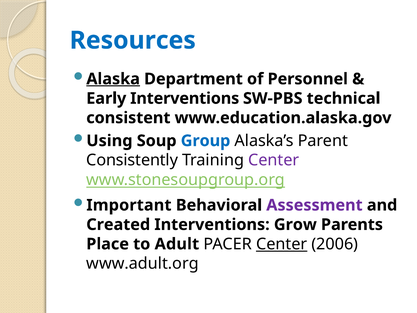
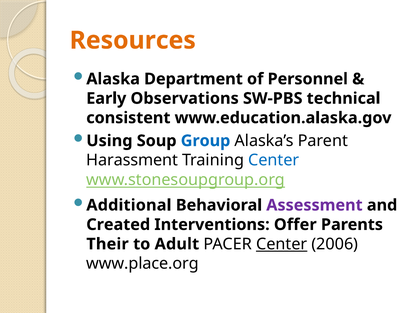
Resources colour: blue -> orange (133, 40)
Alaska underline: present -> none (113, 79)
Early Interventions: Interventions -> Observations (185, 98)
Consistently: Consistently -> Harassment (132, 160)
Center colour: purple -> blue (274, 160)
Important: Important -> Additional (129, 205)
Grow: Grow -> Offer (295, 224)
Place: Place -> Their (108, 244)
www.adult.org: www.adult.org -> www.place.org (143, 263)
